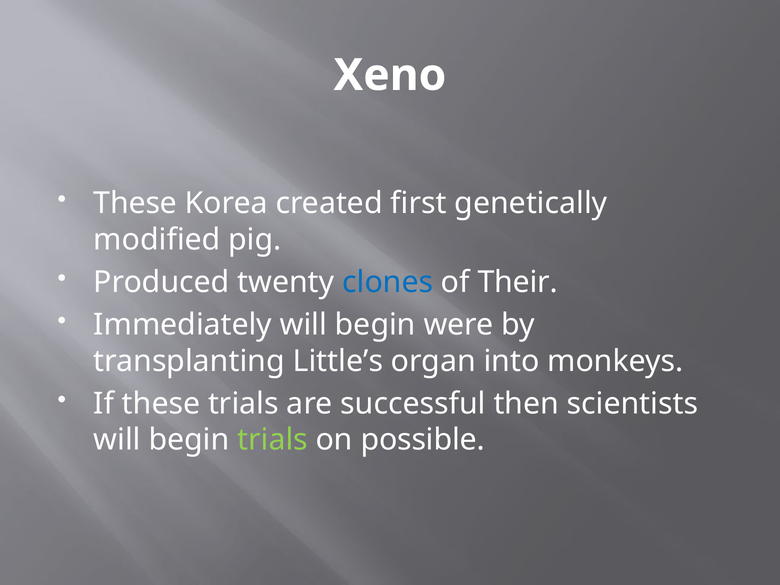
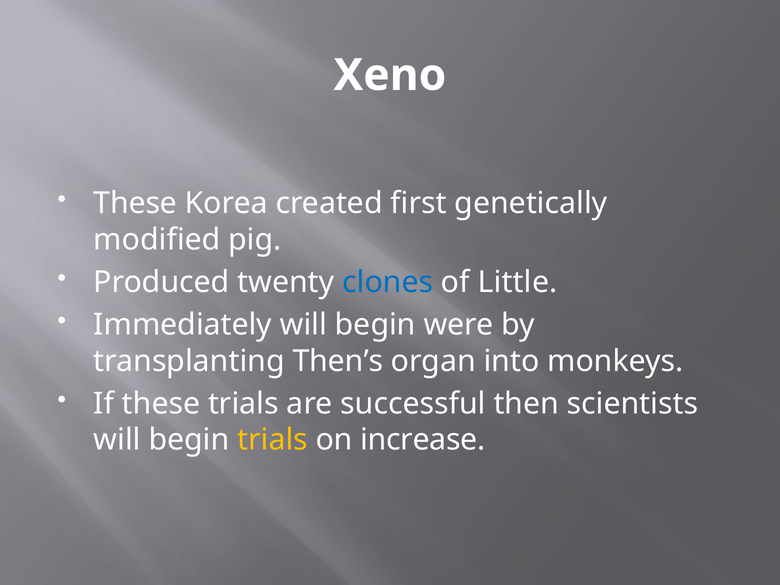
Their: Their -> Little (518, 282)
Little’s: Little’s -> Then’s (338, 361)
trials colour: light green -> yellow (273, 440)
possible: possible -> increase (423, 440)
